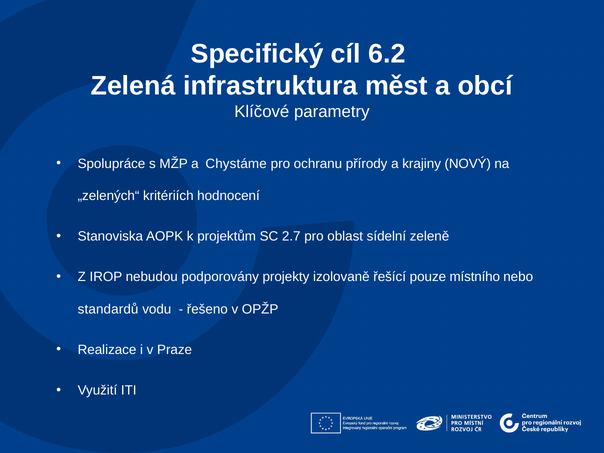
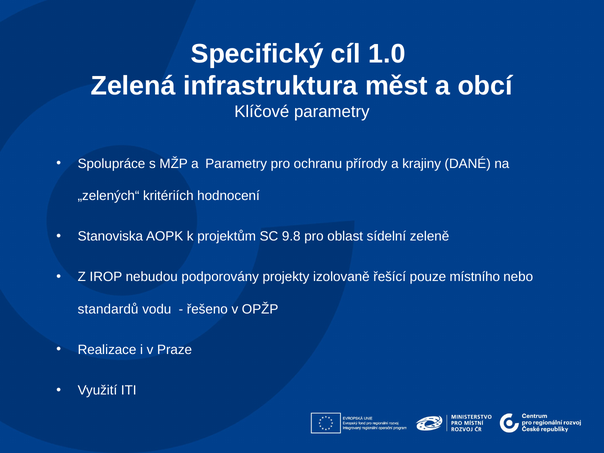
6.2: 6.2 -> 1.0 (387, 54)
a Chystáme: Chystáme -> Parametry (236, 164)
NOVÝ: NOVÝ -> DANÉ (468, 164)
2.7: 2.7 -> 9.8 (291, 236)
